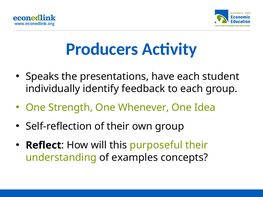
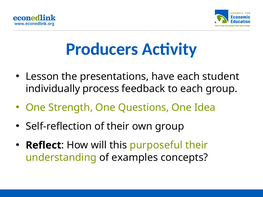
Speaks: Speaks -> Lesson (42, 77)
identify: identify -> process (101, 89)
Whenever: Whenever -> Questions (144, 108)
